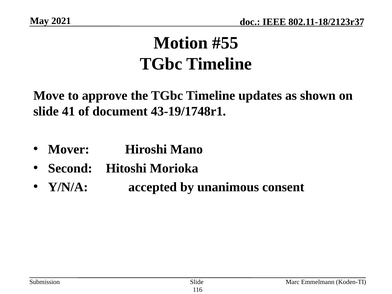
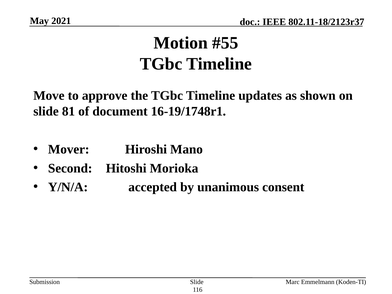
41: 41 -> 81 (68, 111)
43-19/1748r1: 43-19/1748r1 -> 16-19/1748r1 (188, 111)
